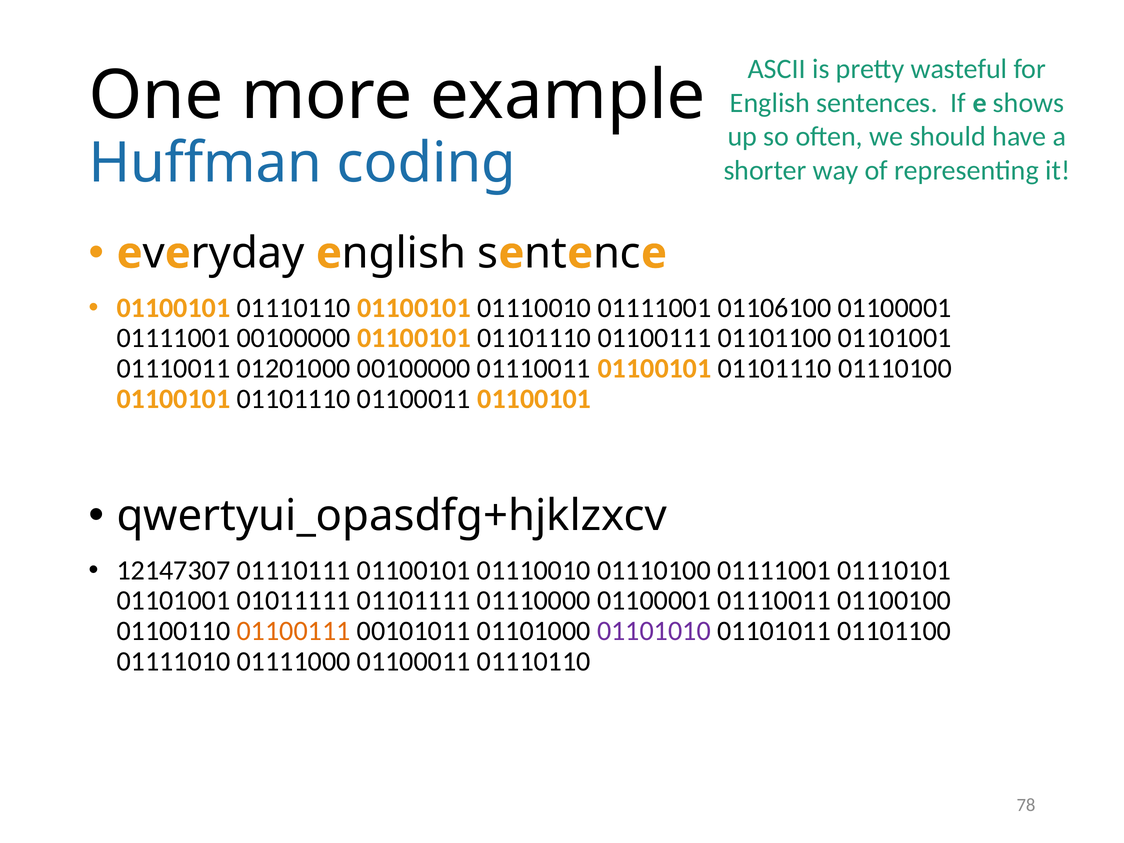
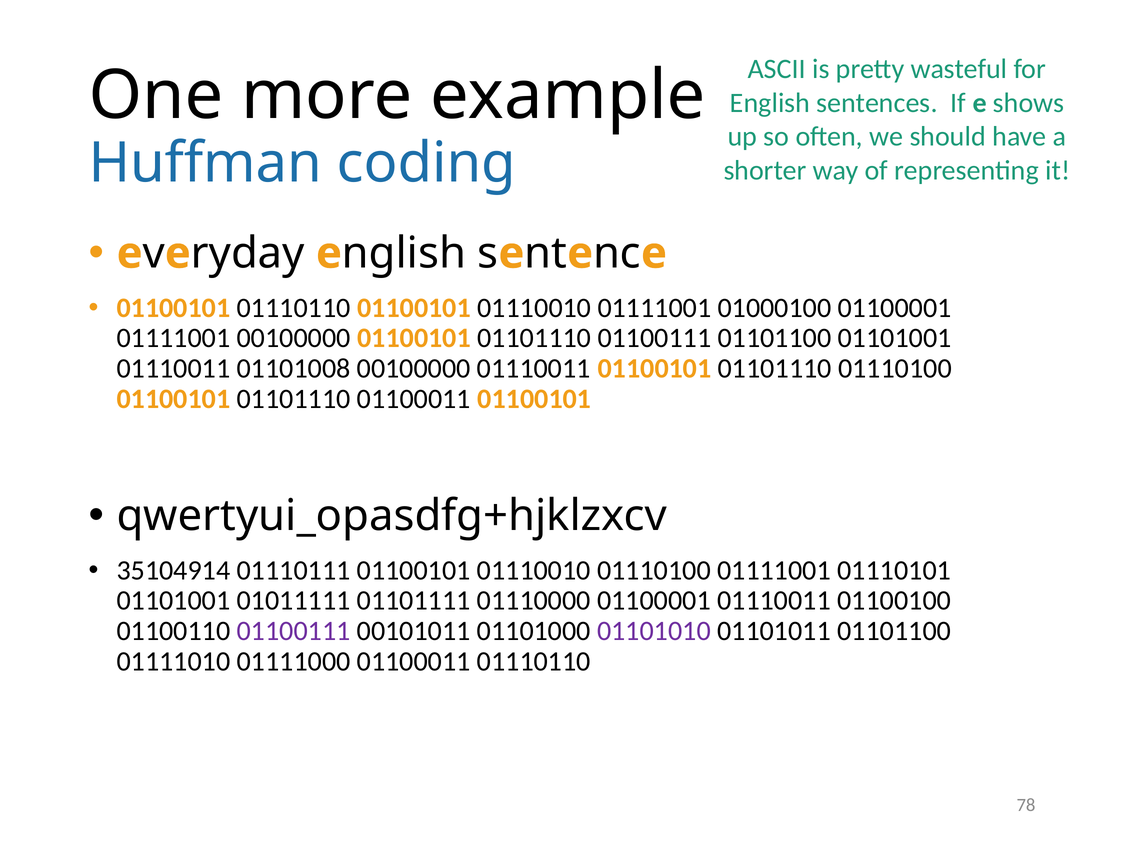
01106100: 01106100 -> 01000100 (774, 308)
01201000: 01201000 -> 01101008 (294, 369)
12147307: 12147307 -> 35104914 (173, 570)
01100111 colour: orange -> purple (294, 631)
